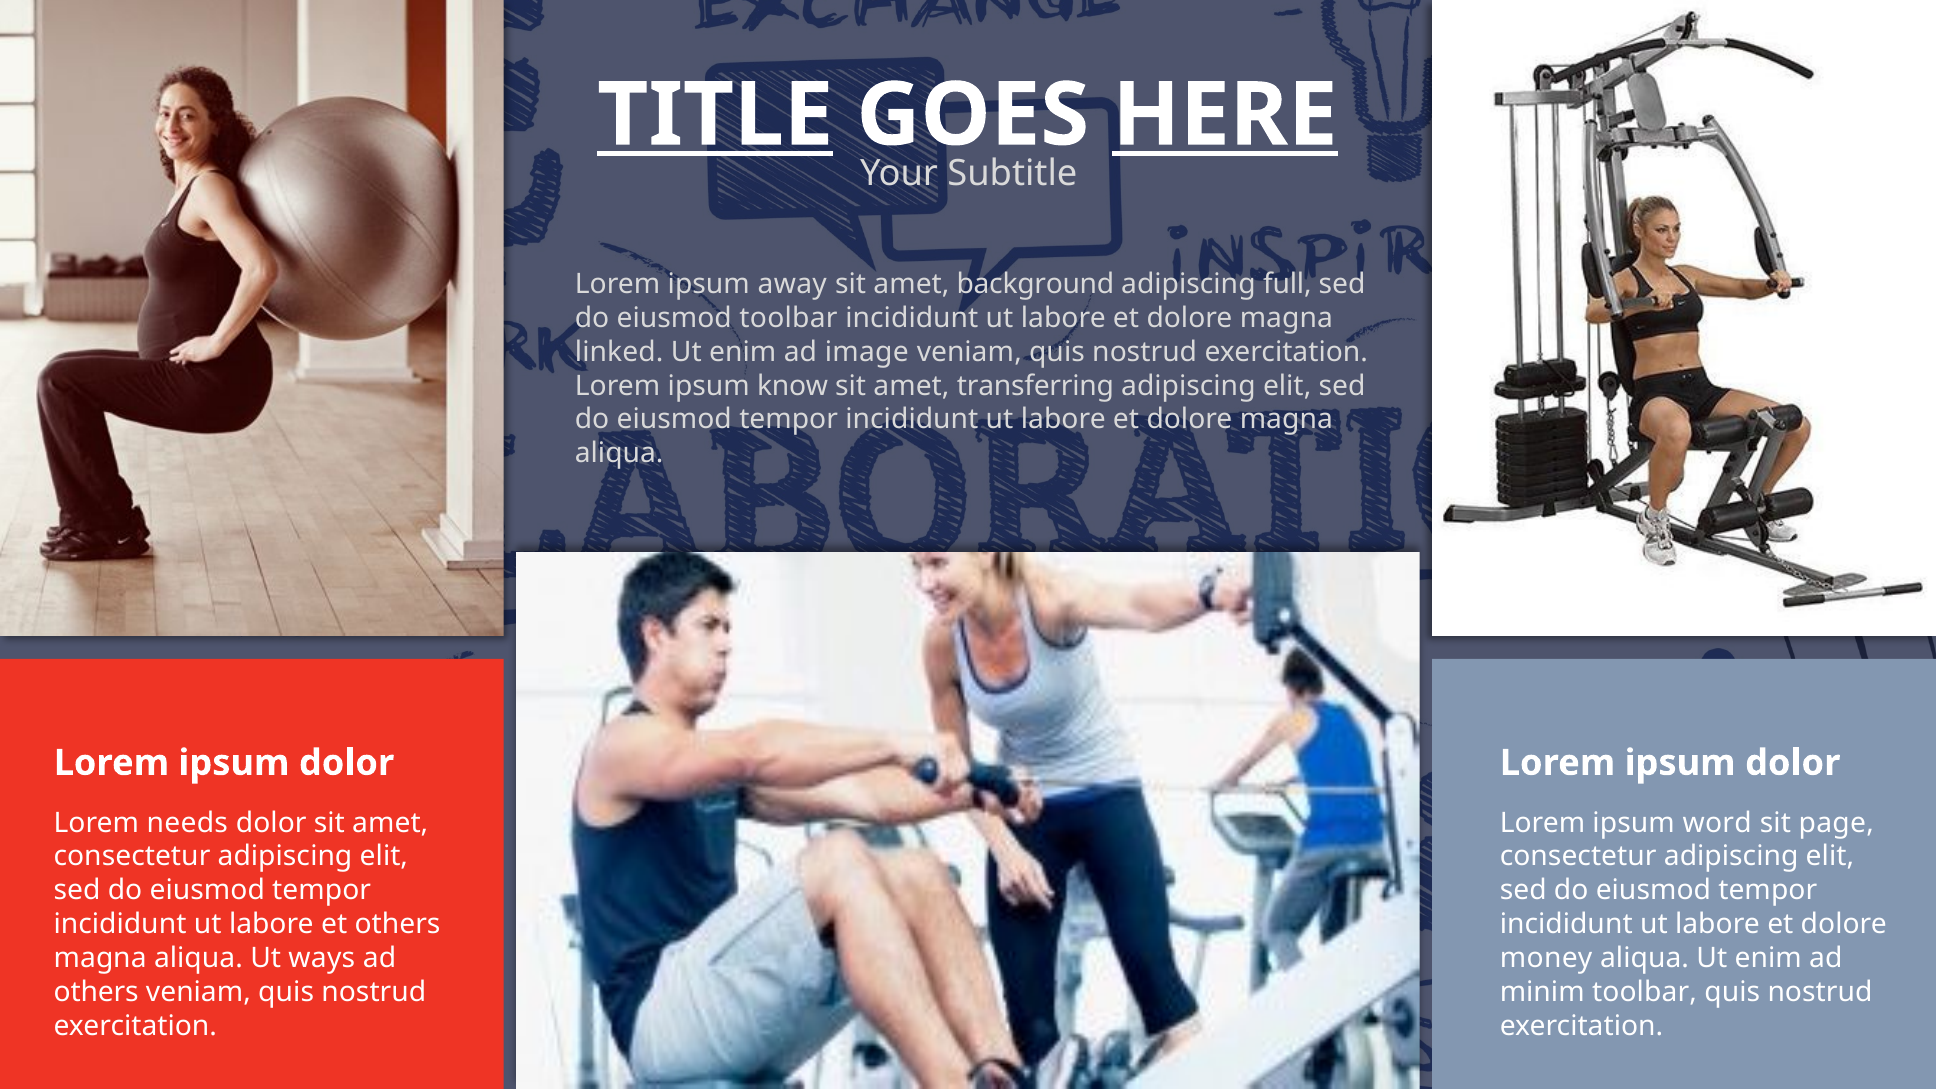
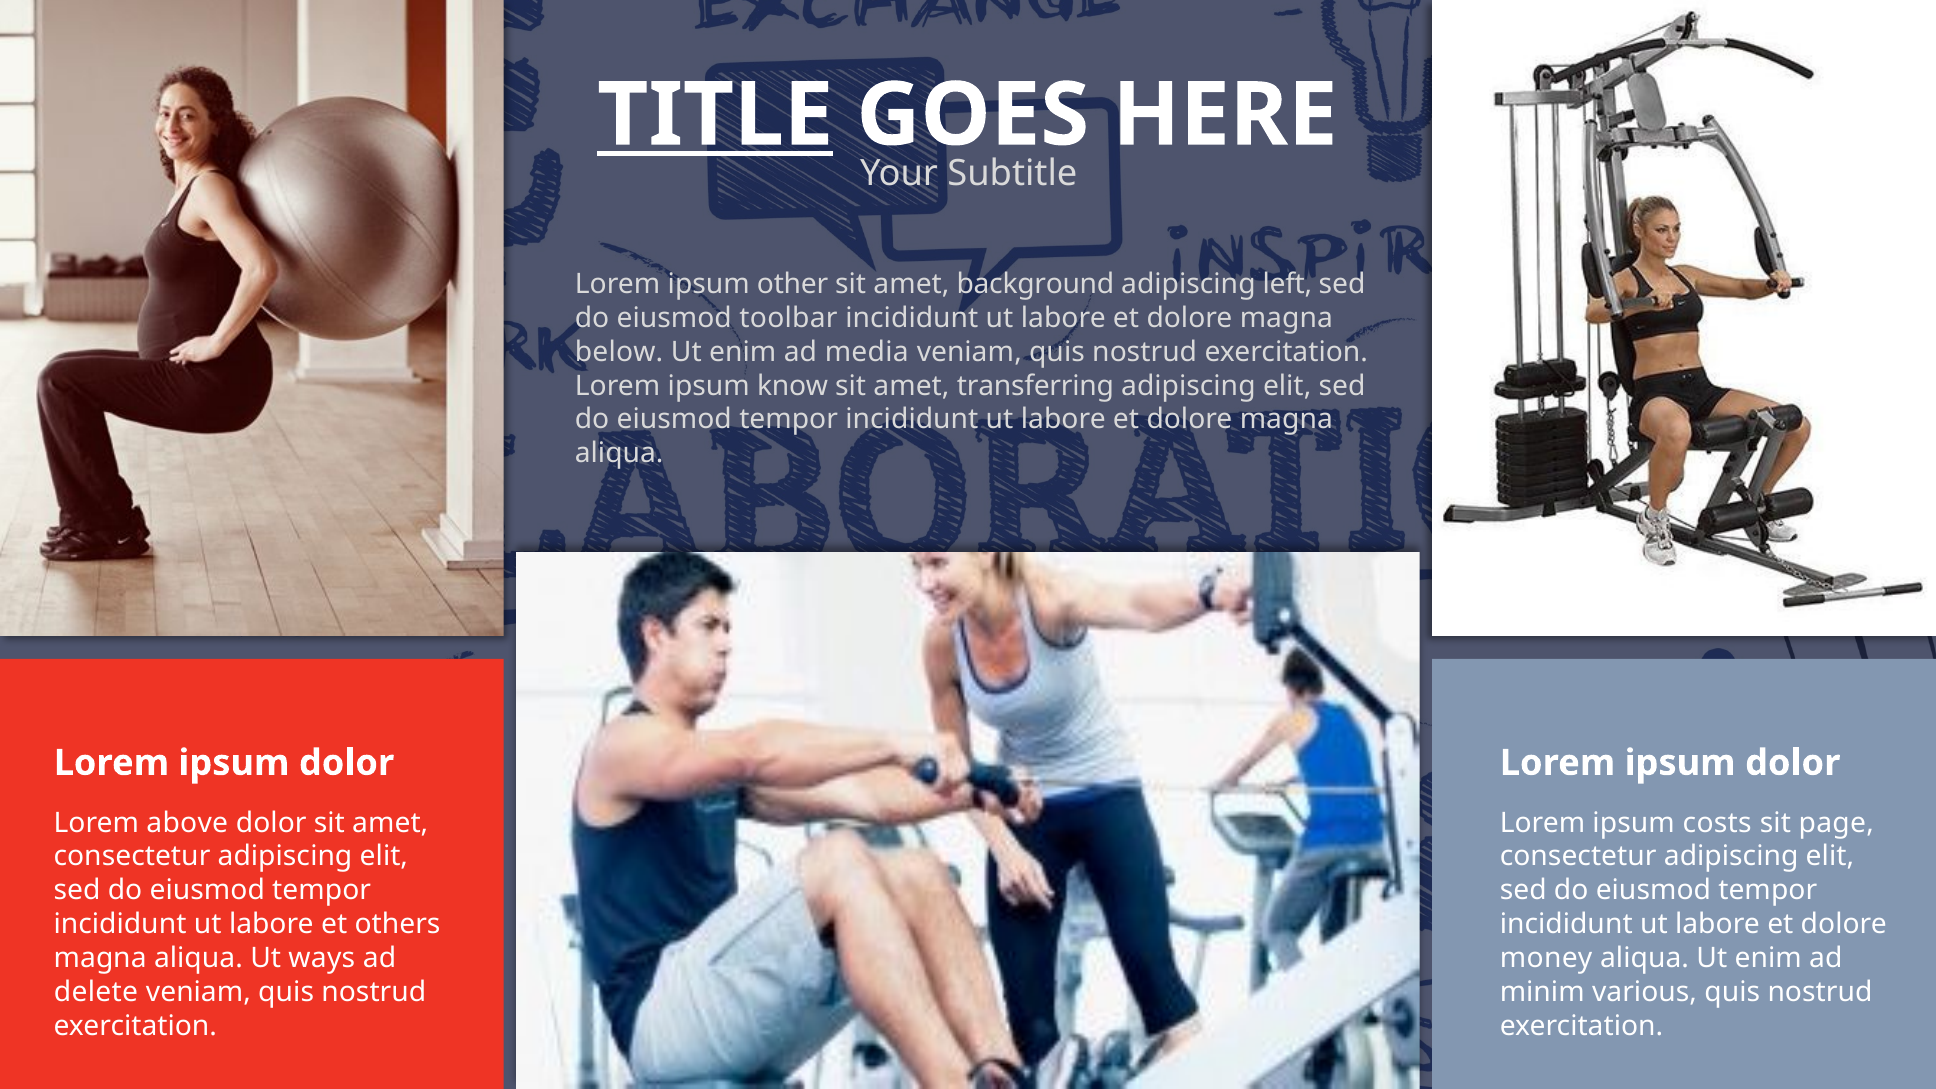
HERE underline: present -> none (1225, 115)
away: away -> other (793, 284)
full: full -> left (1287, 284)
linked: linked -> below (619, 352)
image: image -> media (867, 352)
needs: needs -> above (187, 823)
word: word -> costs (1717, 823)
others: others -> delete (96, 992)
minim toolbar: toolbar -> various (1644, 992)
